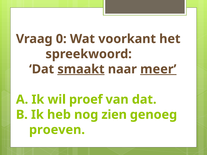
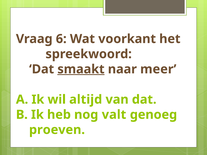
0: 0 -> 6 (61, 39)
meer underline: present -> none (158, 69)
proef: proef -> altijd (86, 100)
zien: zien -> valt (114, 115)
